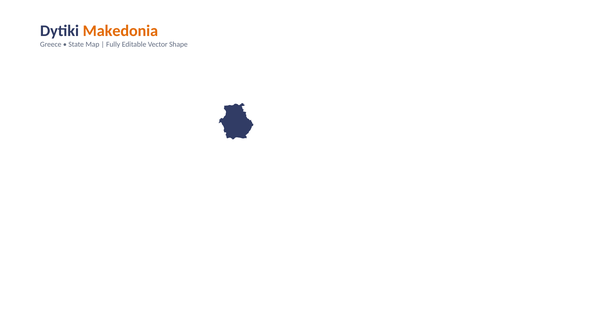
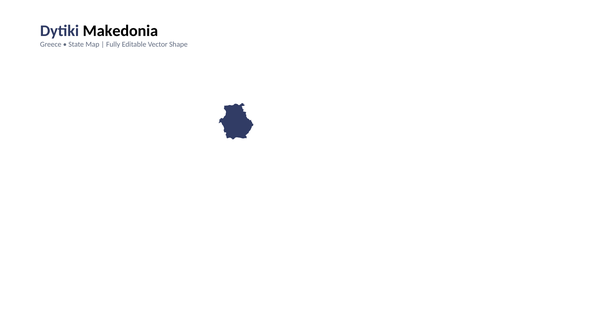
Makedonia colour: orange -> black (120, 31)
